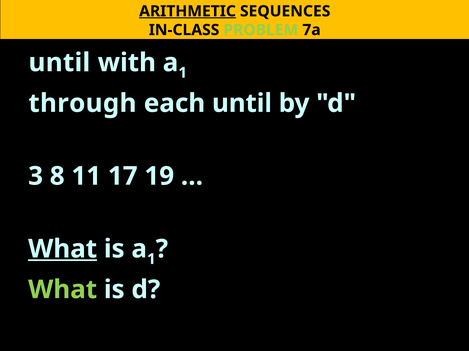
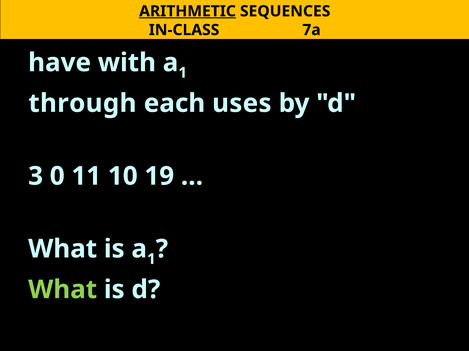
PROBLEM colour: light green -> yellow (261, 30)
until: until -> have (60, 63)
each until: until -> uses (242, 104)
8: 8 -> 0 (57, 176)
17: 17 -> 10 (123, 176)
What underline: present -> none (63, 249)
